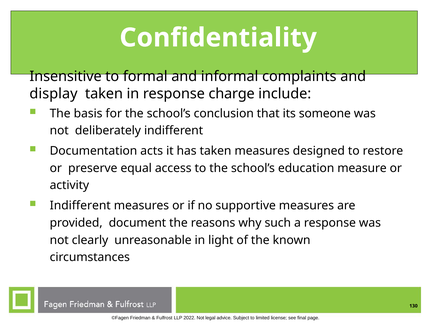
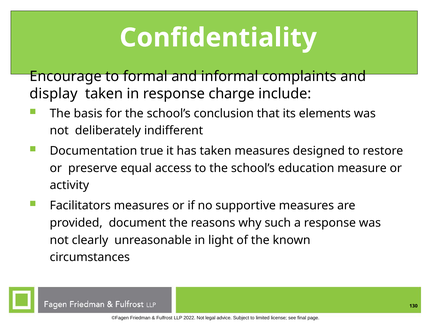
Insensitive: Insensitive -> Encourage (66, 77)
someone: someone -> elements (325, 113)
acts: acts -> true (152, 151)
Indifferent: Indifferent -> Facilitators (80, 206)
